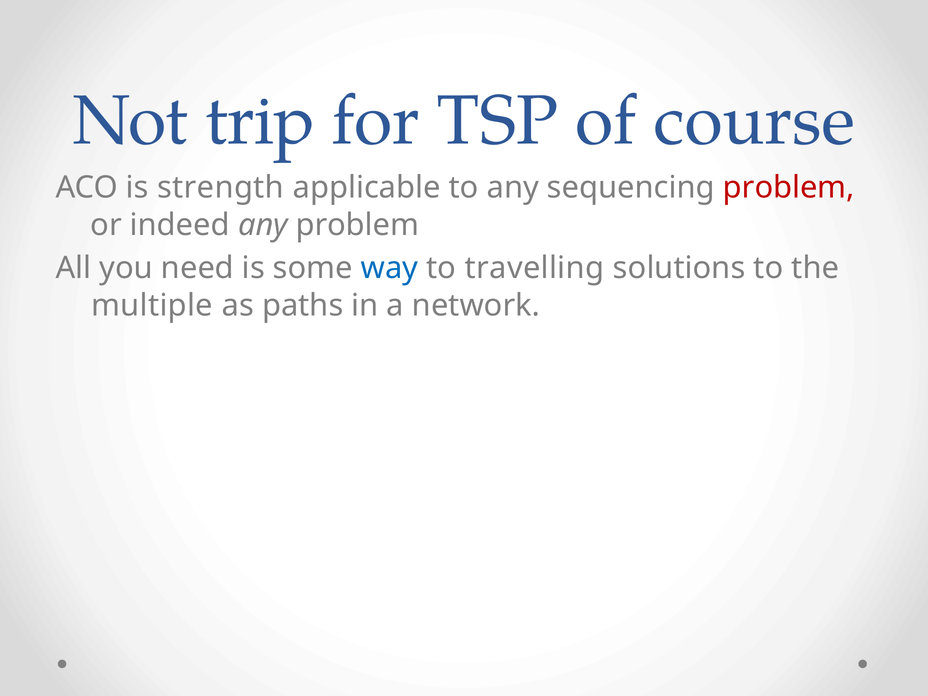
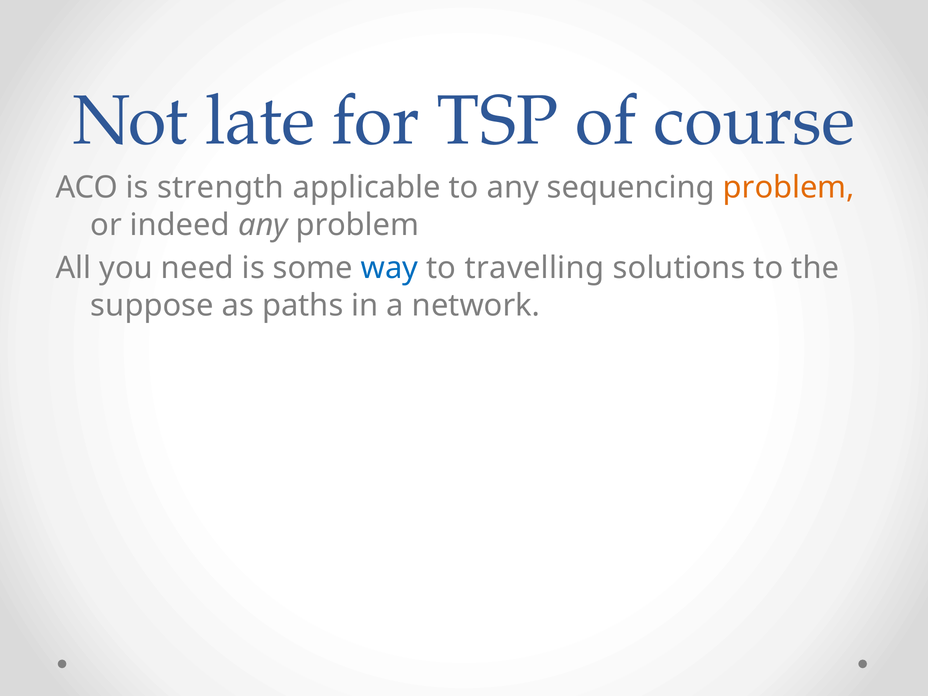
trip: trip -> late (260, 121)
problem colour: red -> orange (789, 188)
multiple: multiple -> suppose (152, 305)
